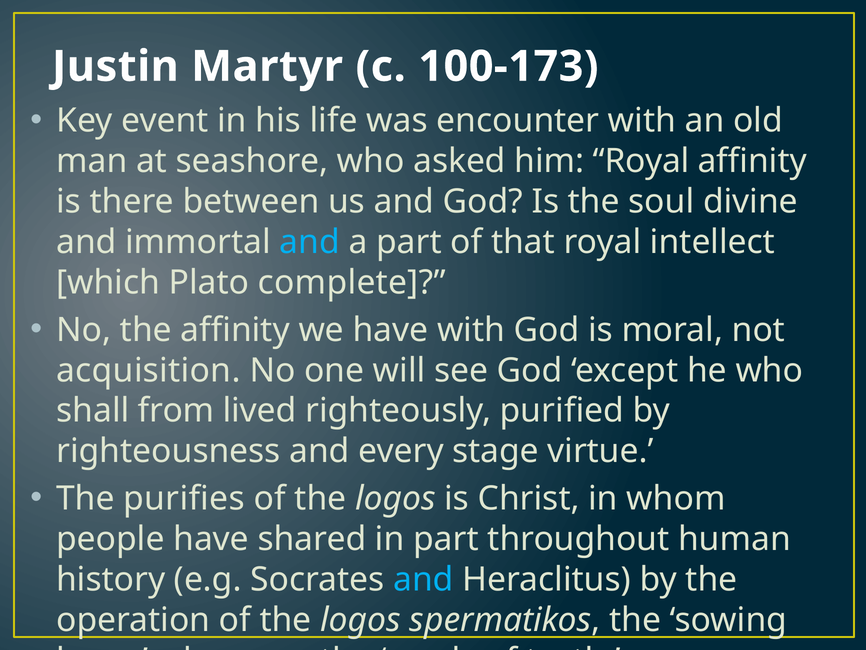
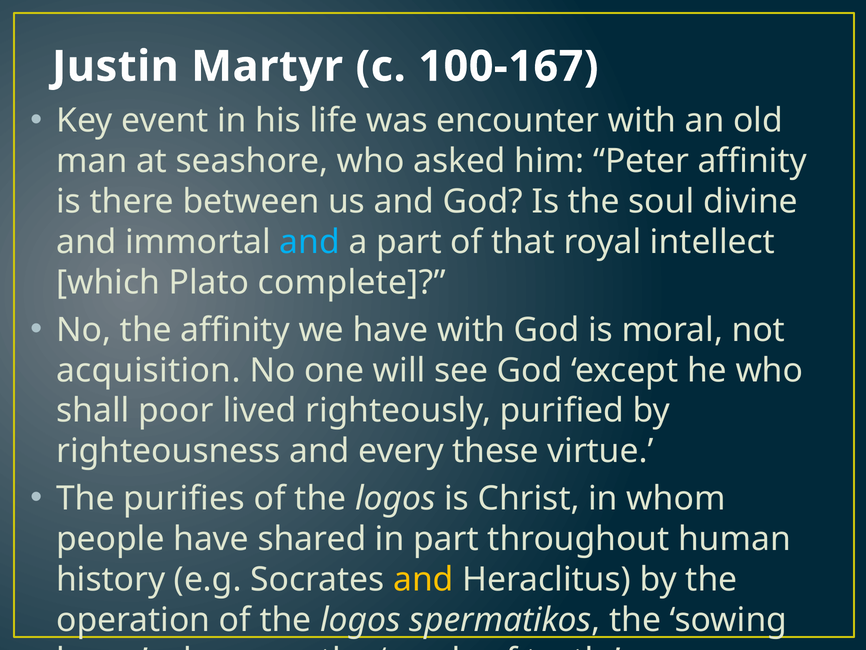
100-173: 100-173 -> 100-167 (508, 67)
him Royal: Royal -> Peter (641, 161)
from: from -> poor (176, 411)
stage: stage -> these (496, 451)
and colour: light blue -> yellow (423, 579)
